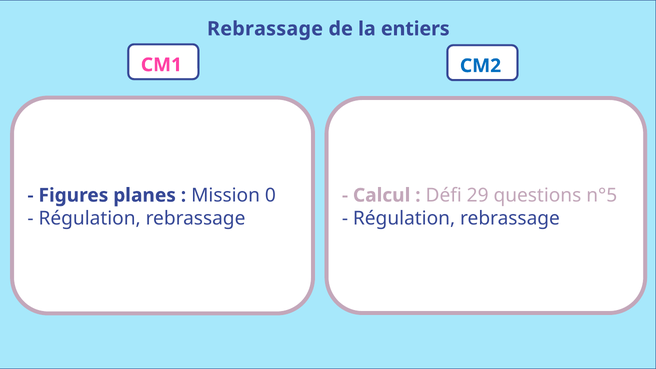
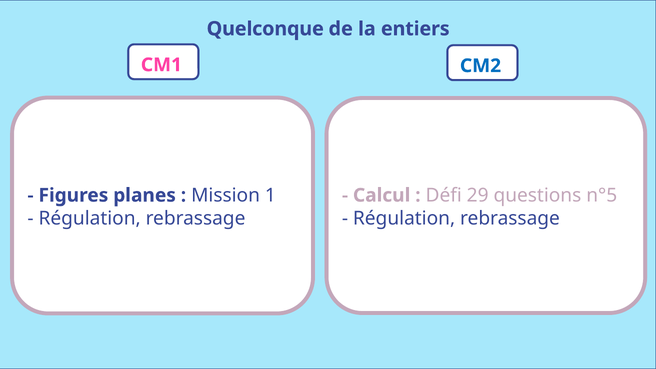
Rebrassage: Rebrassage -> Quelconque (265, 29)
0: 0 -> 1 (270, 195)
